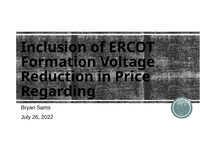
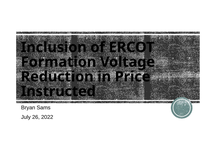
Regarding: Regarding -> Instructed (58, 91)
